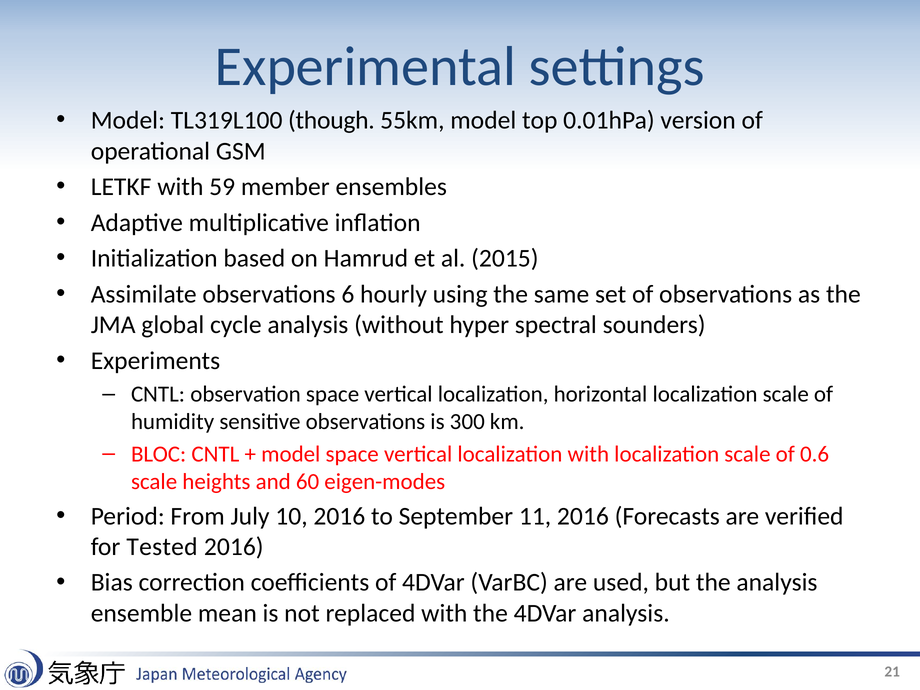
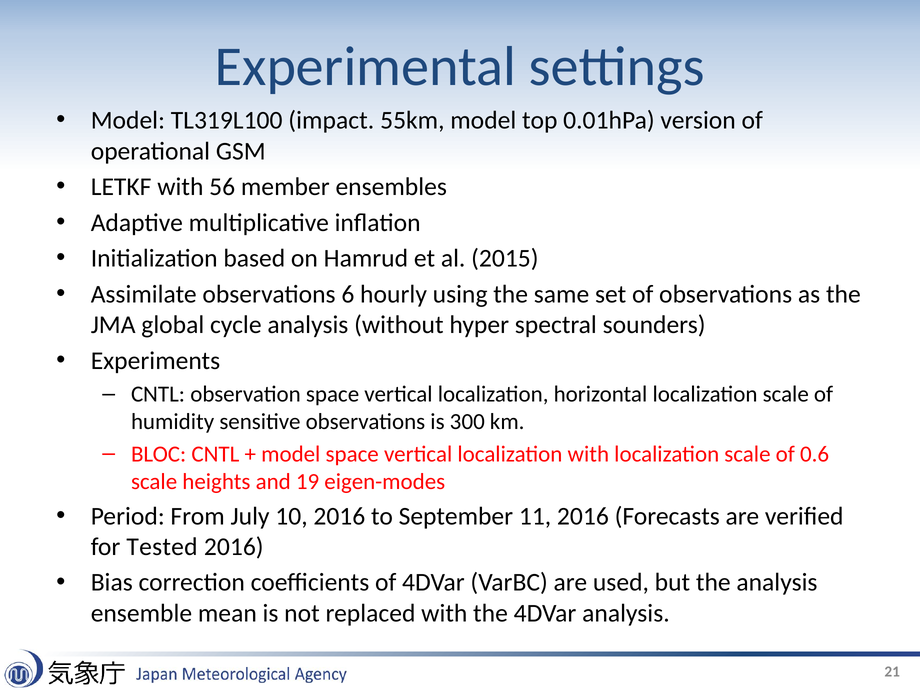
though: though -> impact (331, 120)
59: 59 -> 56 (222, 187)
60: 60 -> 19 (308, 482)
